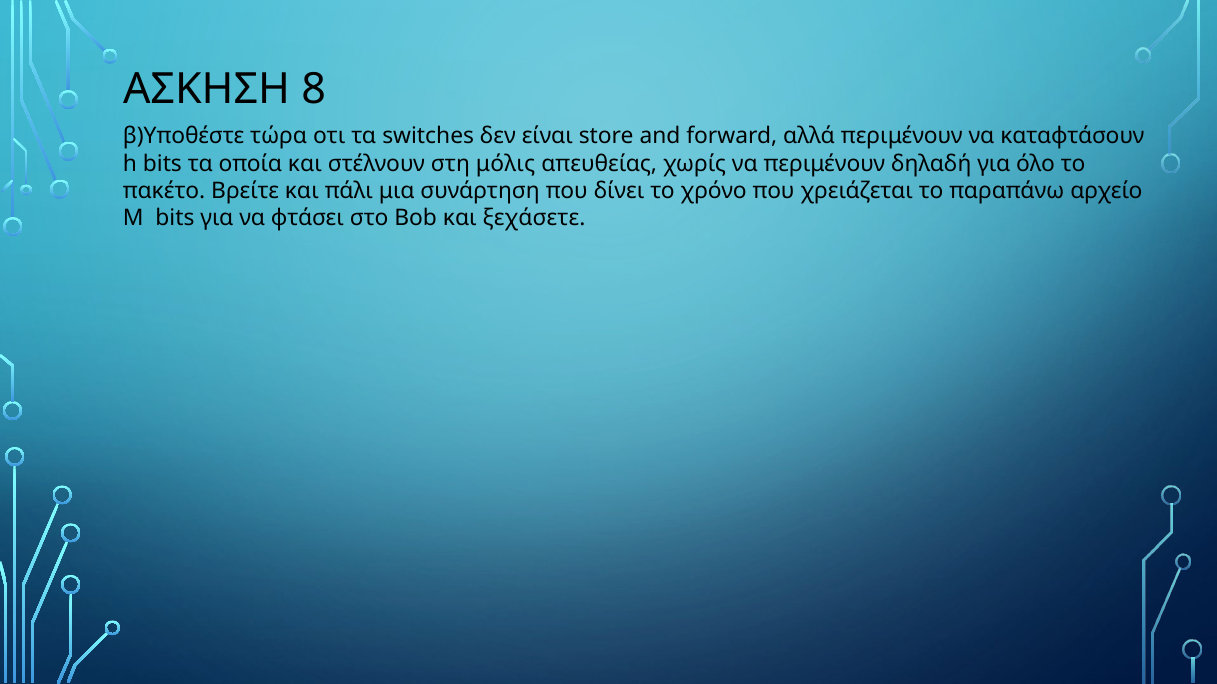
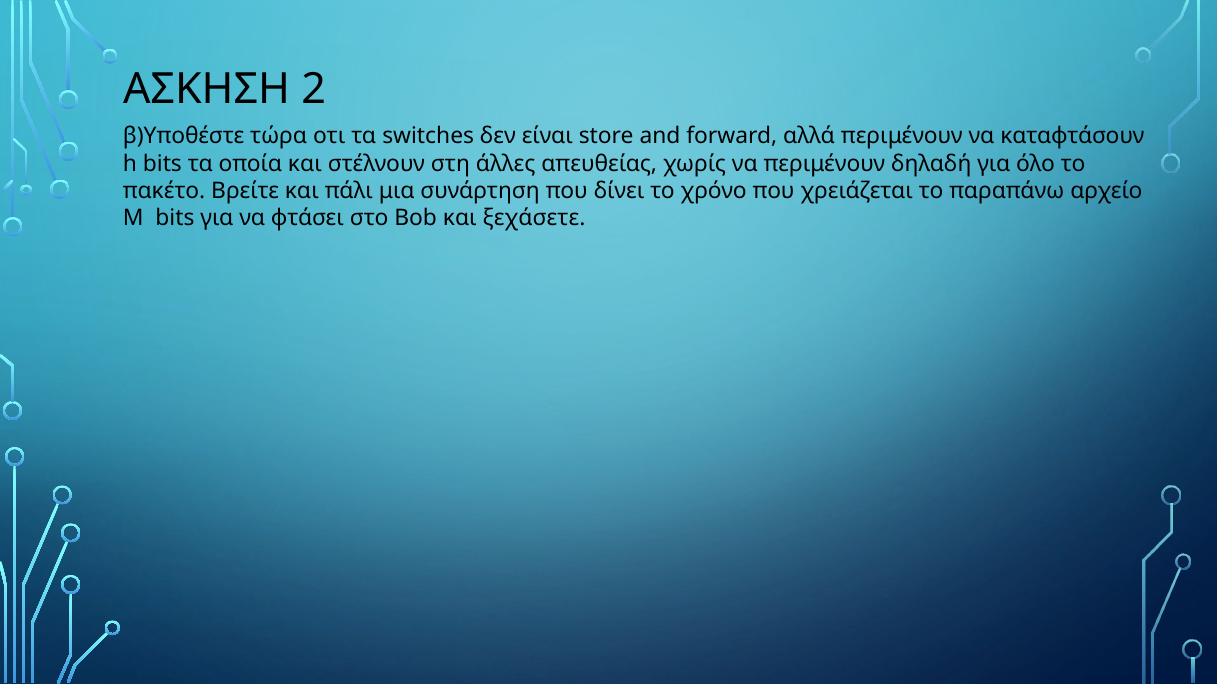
8: 8 -> 2 (314, 89)
μόλις: μόλις -> άλλες (506, 164)
